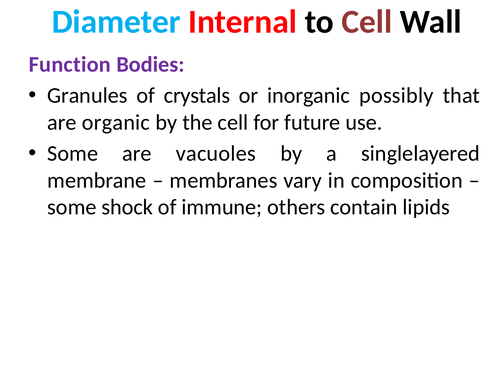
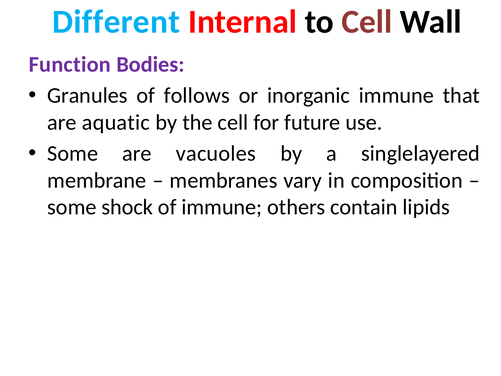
Diameter: Diameter -> Different (116, 22)
crystals: crystals -> follows (197, 96)
inorganic possibly: possibly -> immune (396, 96)
organic: organic -> aquatic (116, 122)
